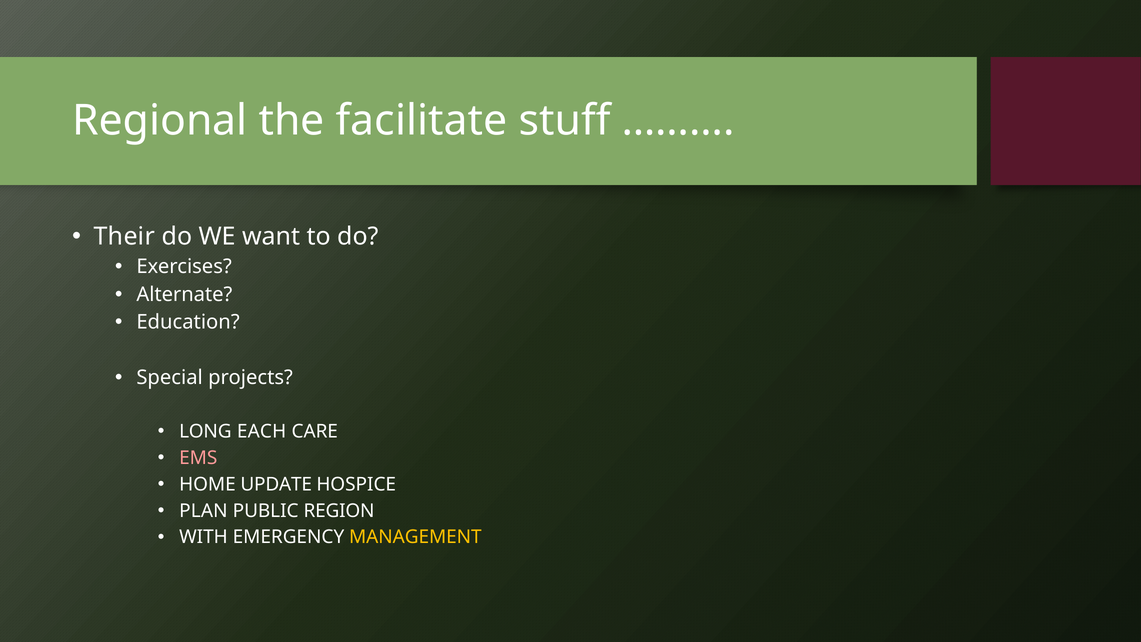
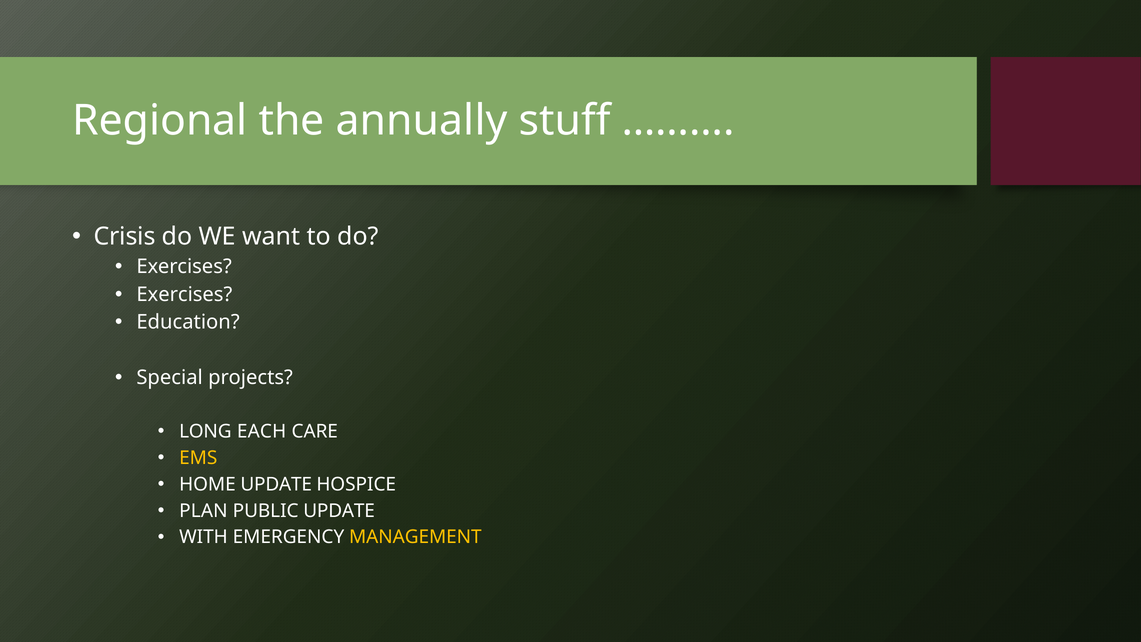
facilitate: facilitate -> annually (422, 121)
Their: Their -> Crisis (125, 236)
Alternate: Alternate -> Exercises (184, 294)
EMS colour: pink -> yellow (198, 458)
PUBLIC REGION: REGION -> UPDATE (339, 511)
